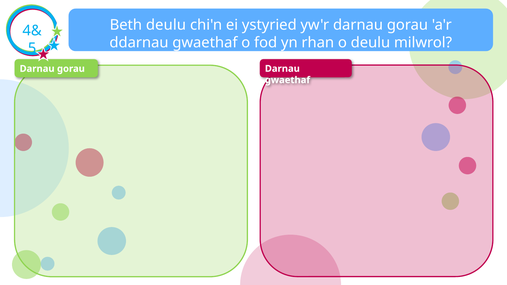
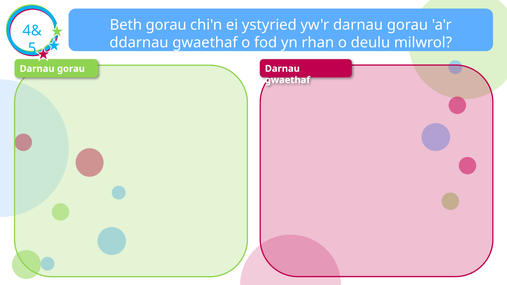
Beth deulu: deulu -> gorau (166, 25)
